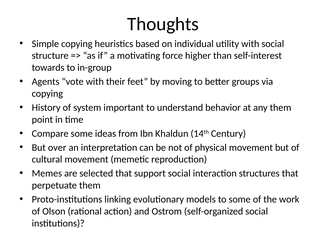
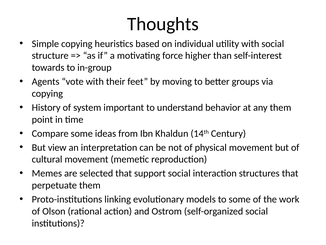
over: over -> view (57, 147)
